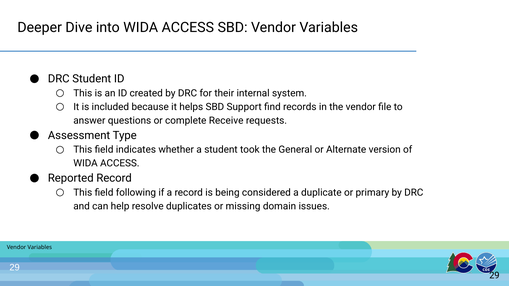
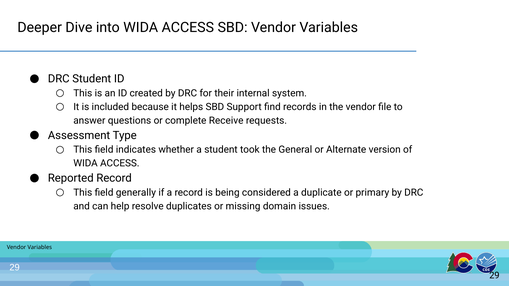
following: following -> generally (136, 193)
